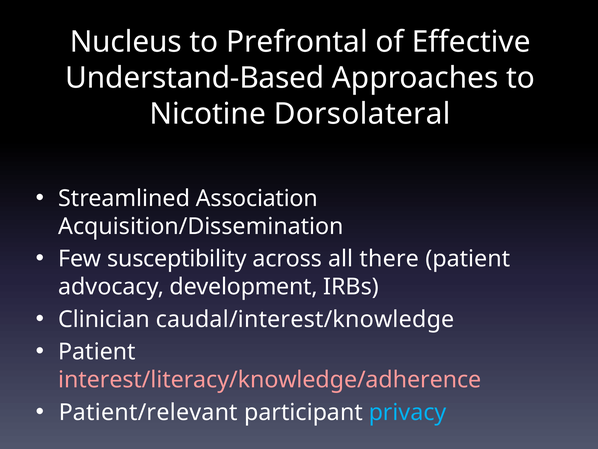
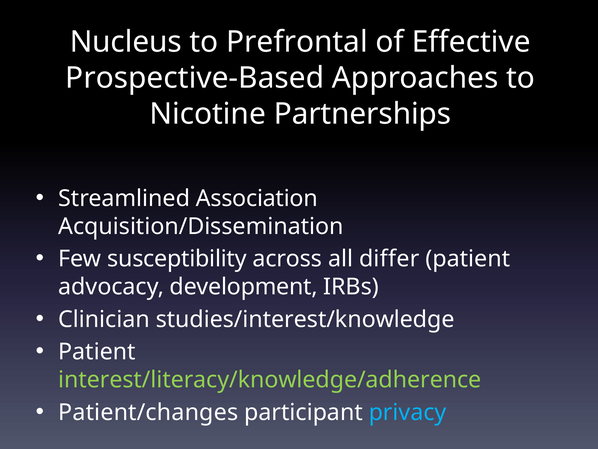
Understand-Based: Understand-Based -> Prospective-Based (195, 78)
Dorsolateral: Dorsolateral -> Partnerships (362, 114)
there: there -> differ (389, 259)
caudal/interest/knowledge: caudal/interest/knowledge -> studies/interest/knowledge (305, 319)
interest/literacy/knowledge/adherence colour: pink -> light green (270, 379)
Patient/relevant: Patient/relevant -> Patient/changes (148, 412)
